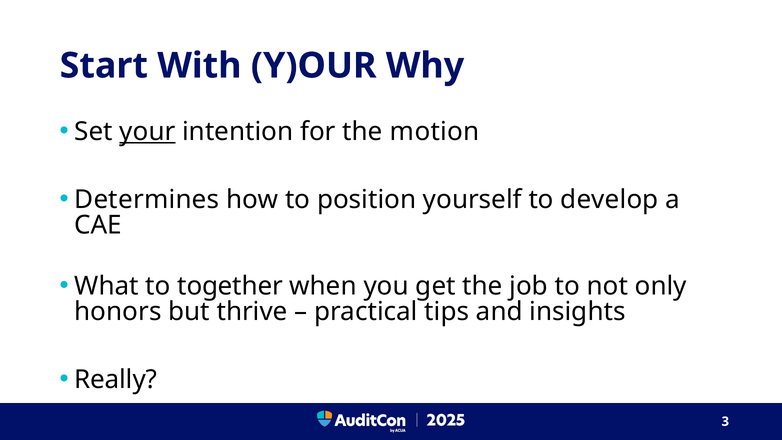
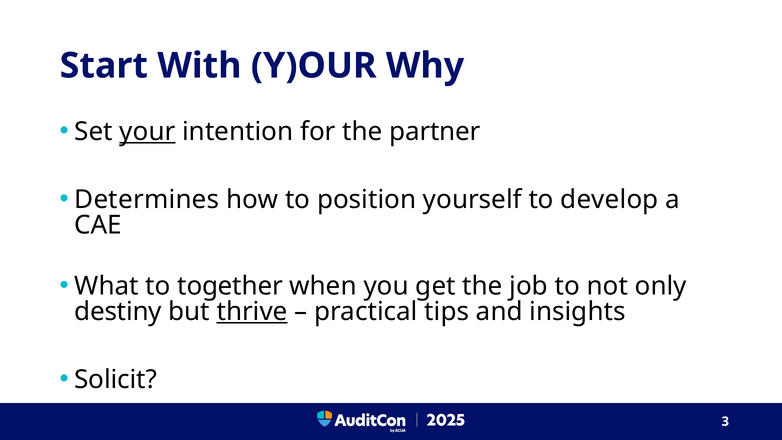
motion: motion -> partner (435, 132)
honors: honors -> destiny (118, 311)
thrive underline: none -> present (252, 311)
Really: Really -> Solicit (116, 379)
